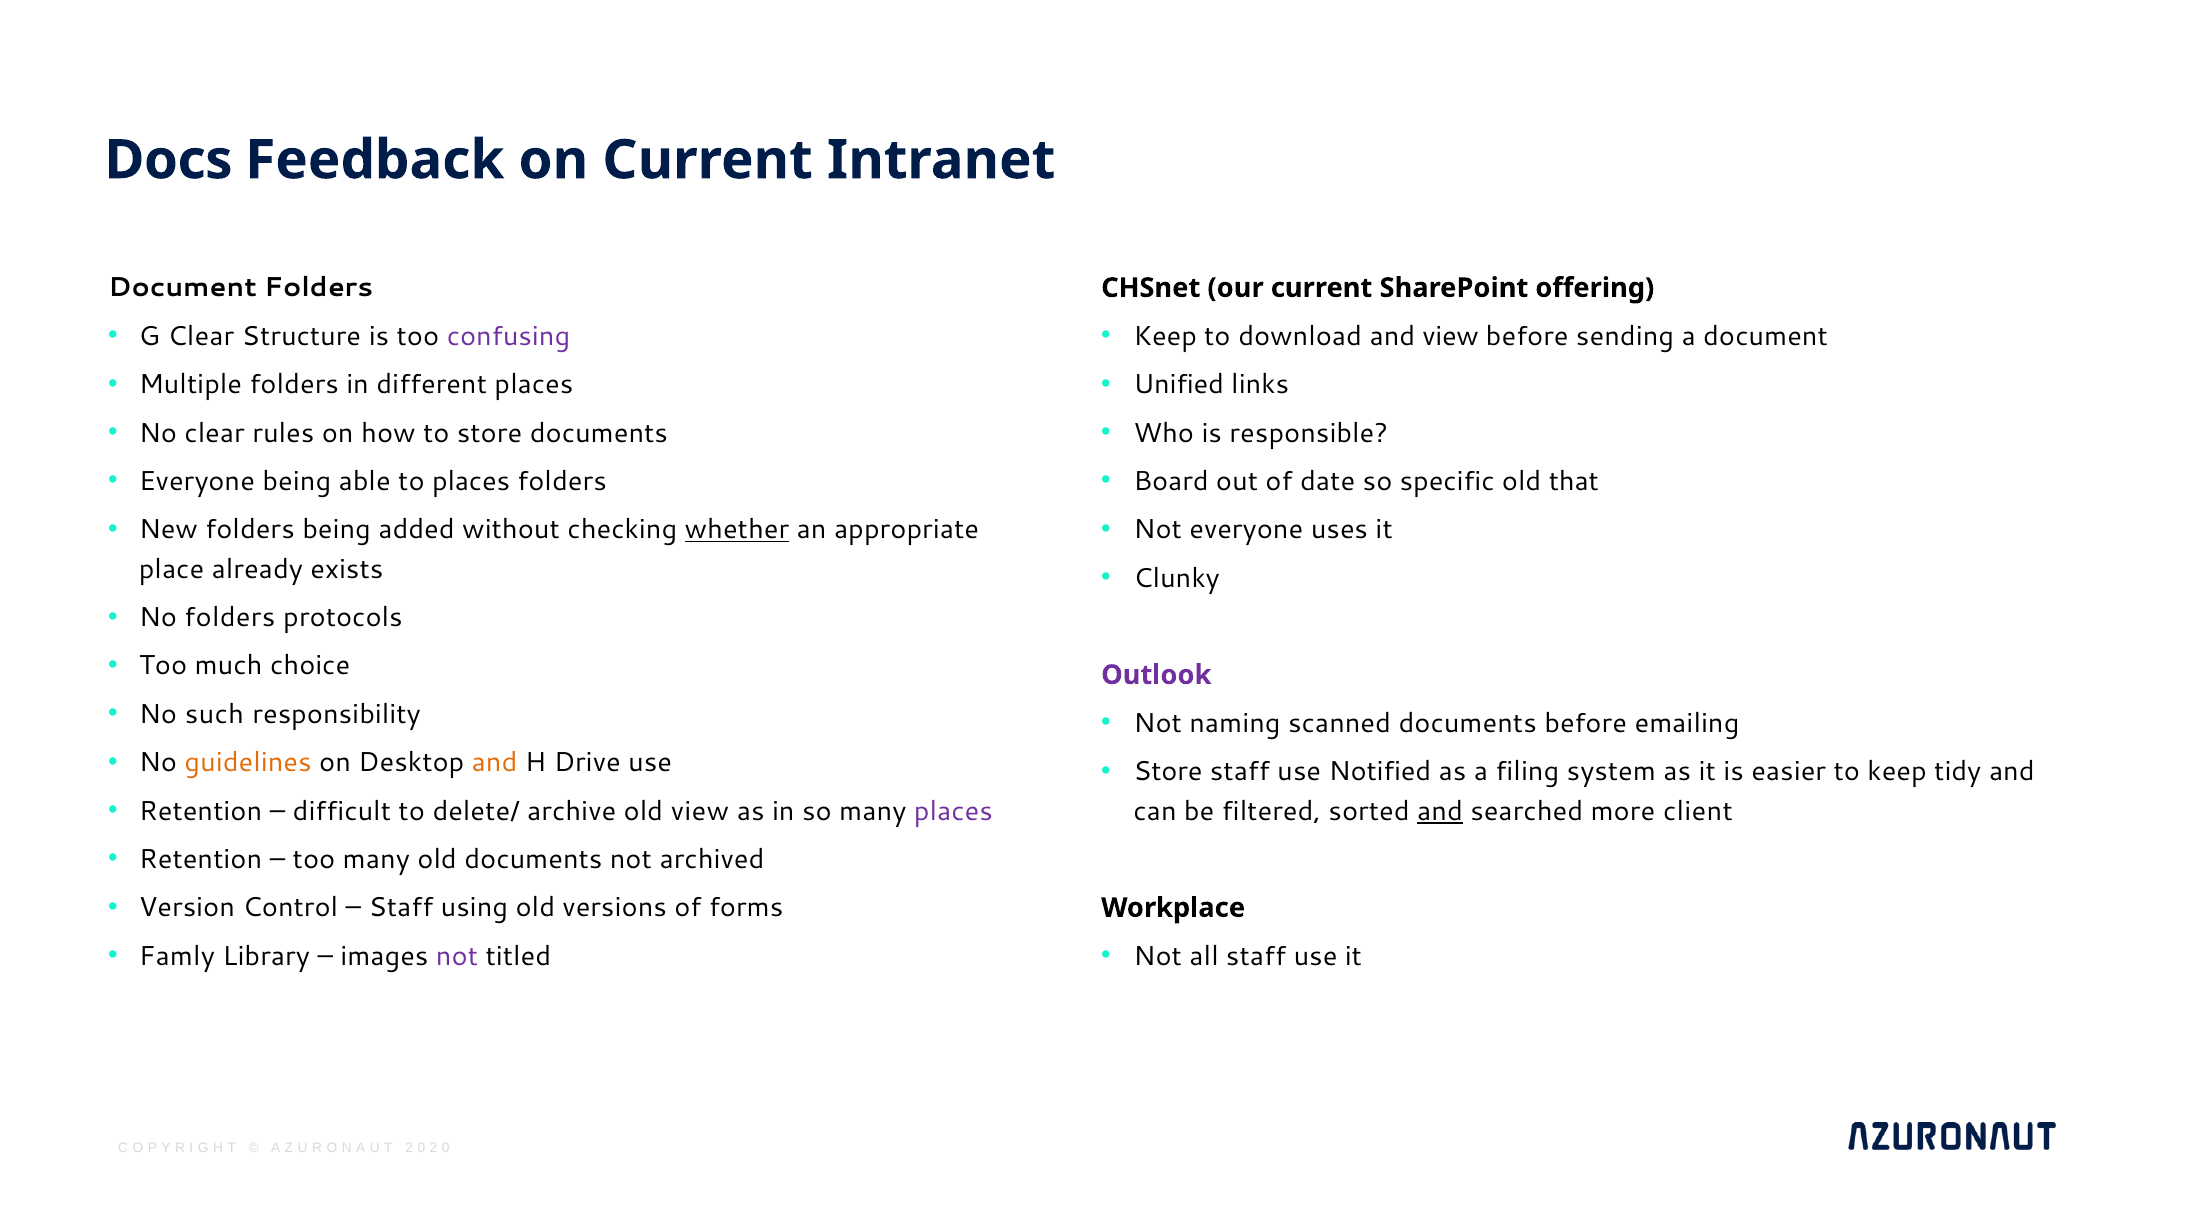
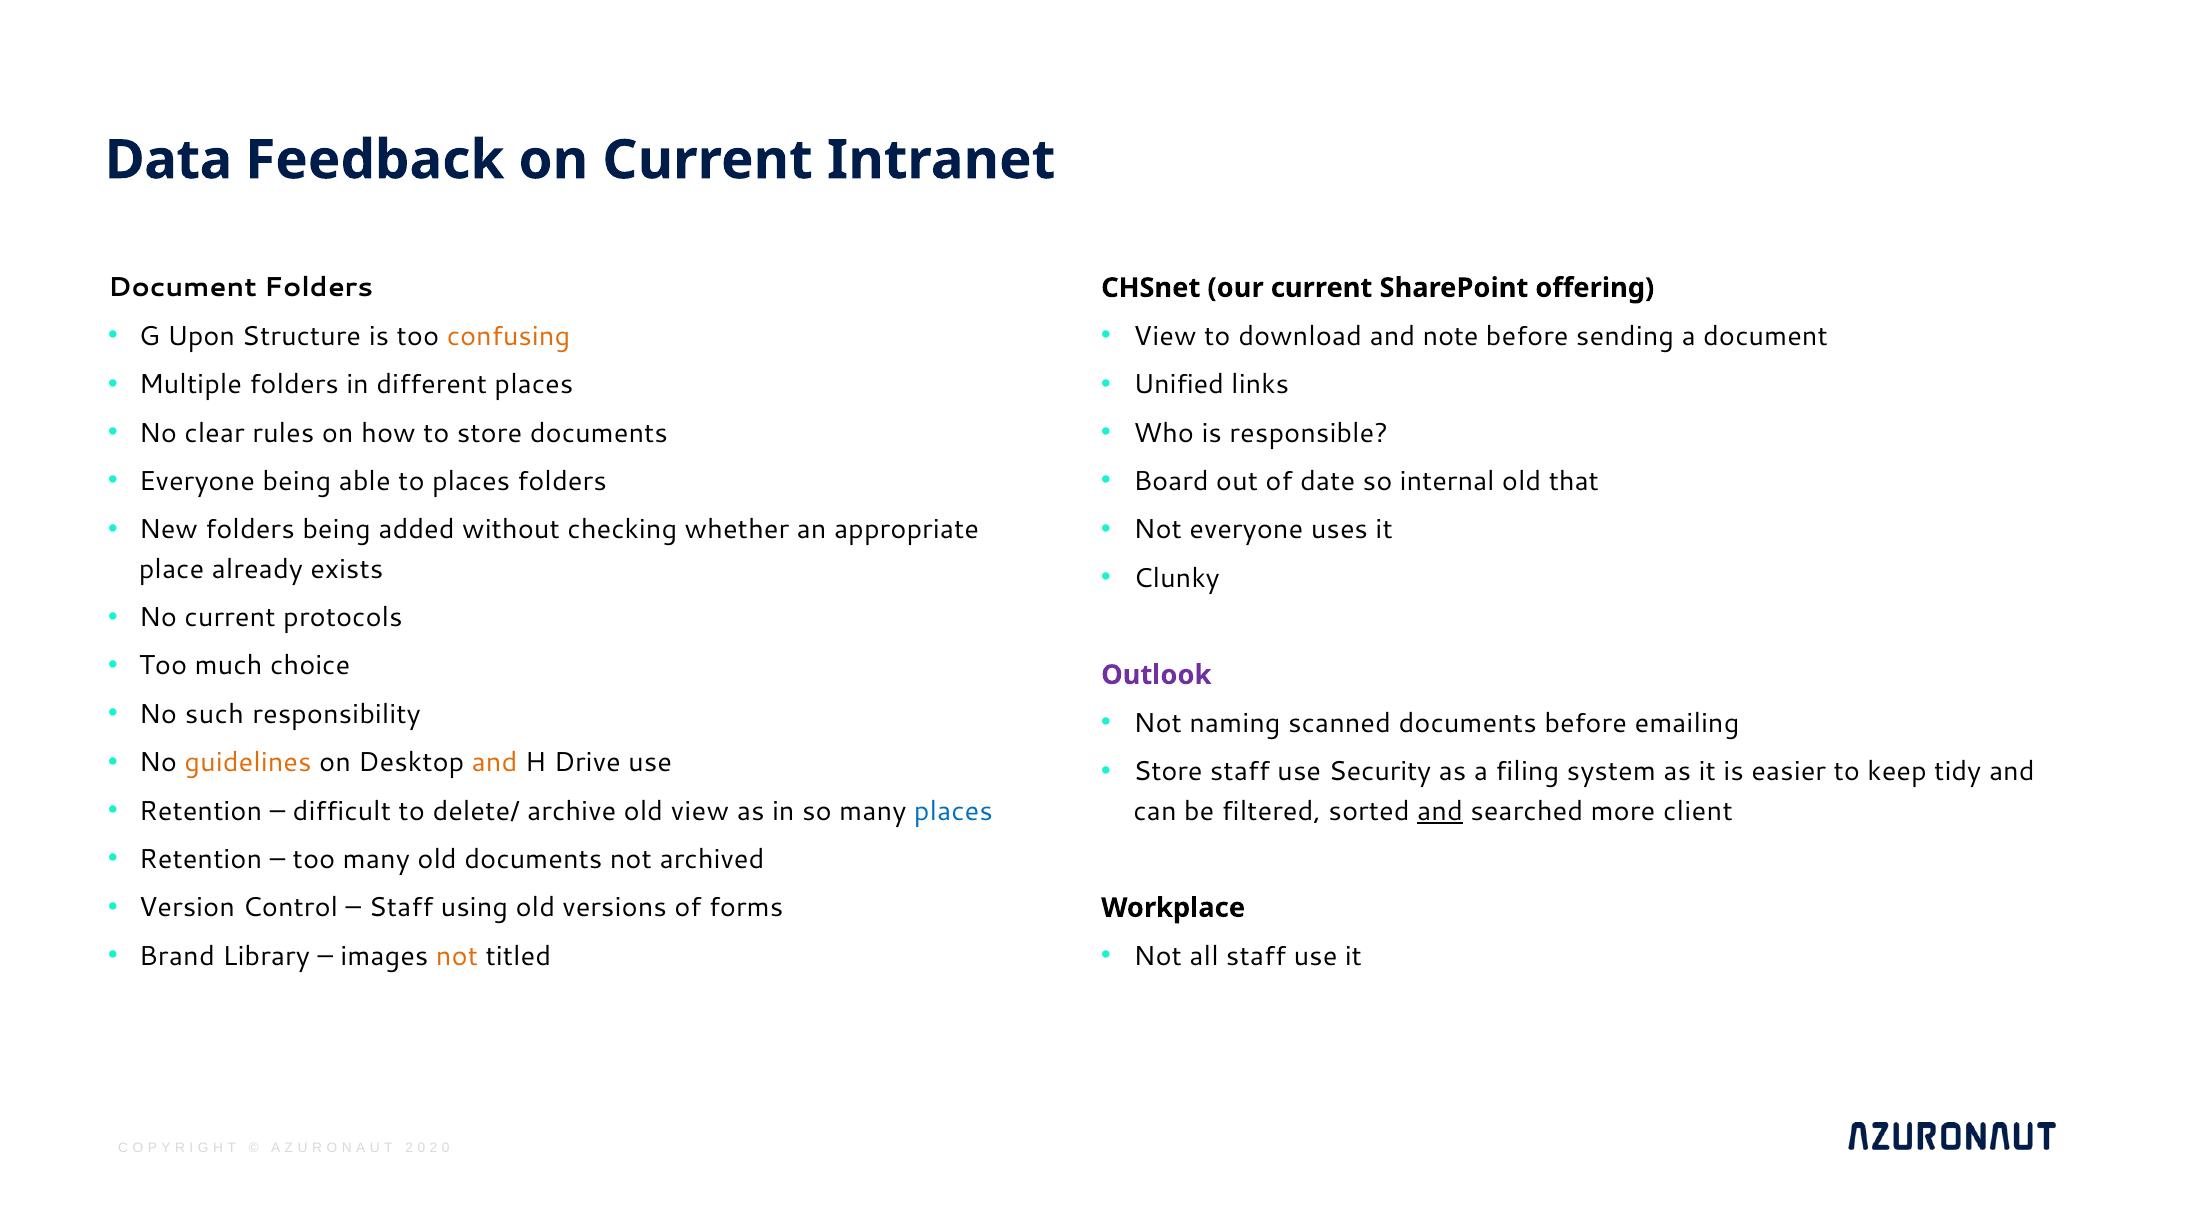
Docs: Docs -> Data (169, 160)
G Clear: Clear -> Upon (201, 336)
confusing colour: purple -> orange (509, 336)
Keep: Keep -> View (1165, 336)
and view: view -> note (1451, 336)
specific: specific -> internal (1447, 482)
whether underline: present -> none (737, 530)
No folders: folders -> current (230, 618)
Notified: Notified -> Security (1380, 772)
places colour: purple -> blue (953, 811)
Famly: Famly -> Brand (177, 957)
not colour: purple -> orange (457, 957)
